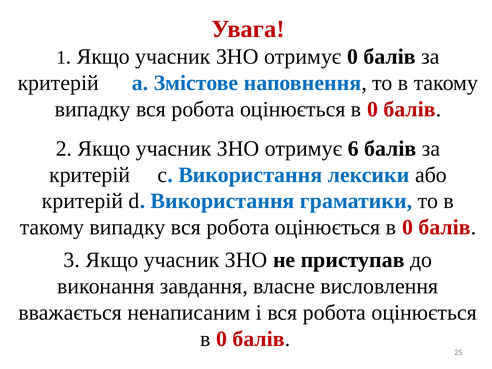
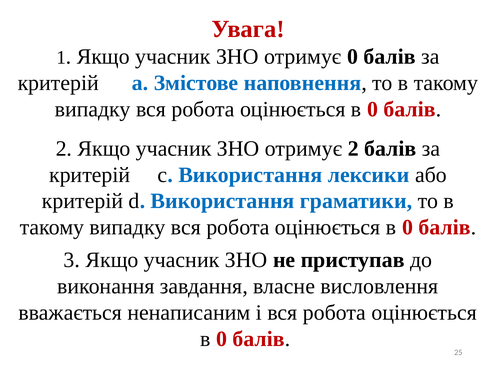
отримує 6: 6 -> 2 (353, 149)
